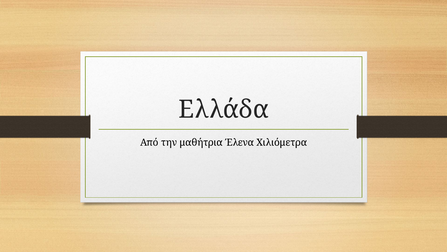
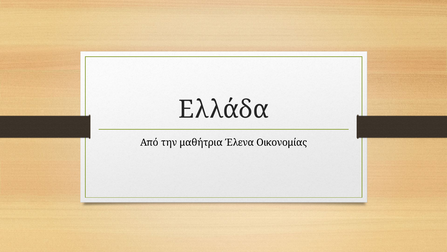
Χιλιόμετρα: Χιλιόμετρα -> Οικονομίας (282, 142)
